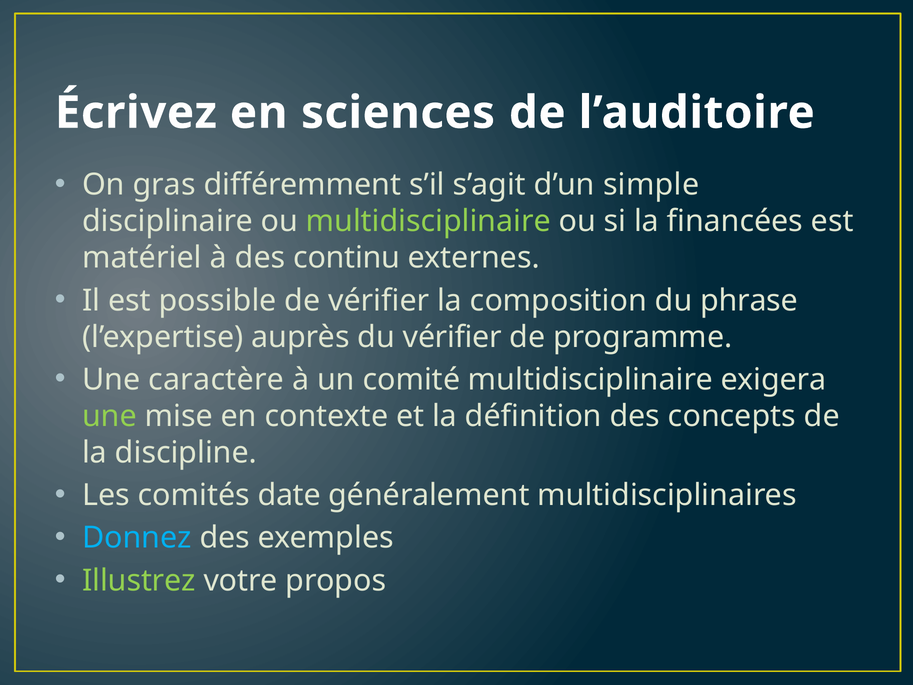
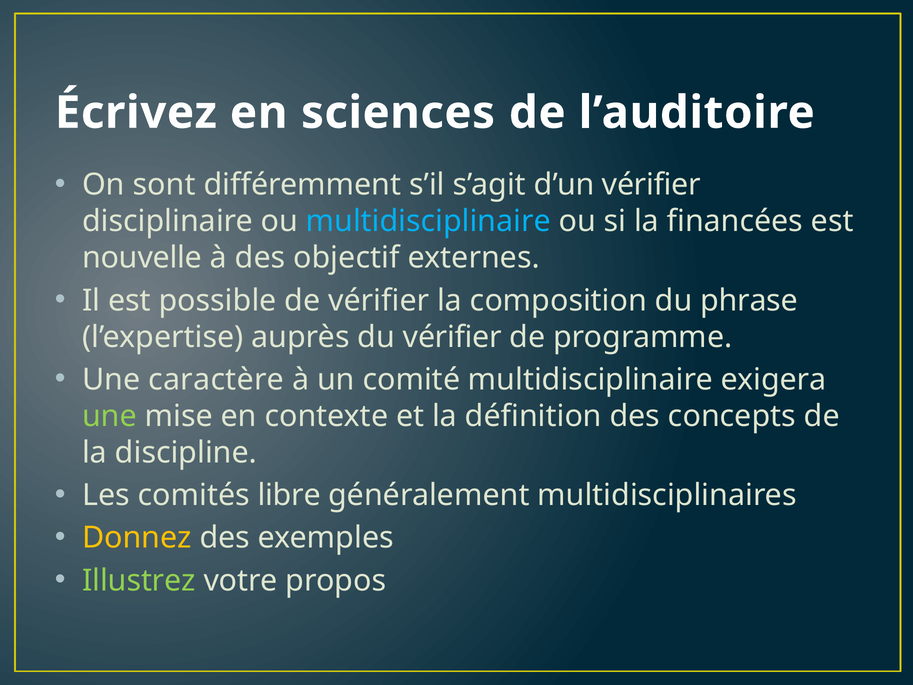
gras: gras -> sont (164, 185)
d’un simple: simple -> vérifier (651, 185)
multidisciplinaire colour: light green -> light blue (428, 221)
matériel: matériel -> nouvelle (142, 258)
continu: continu -> objectif (346, 258)
date: date -> libre (289, 495)
Donnez colour: light blue -> yellow (137, 538)
